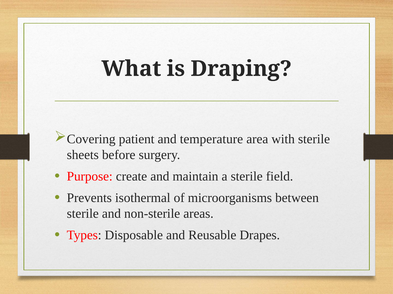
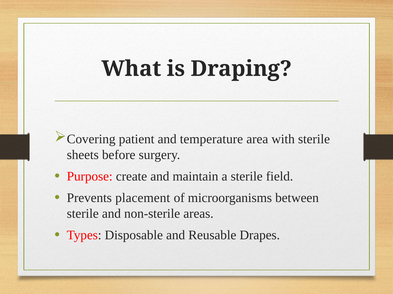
isothermal: isothermal -> placement (143, 198)
